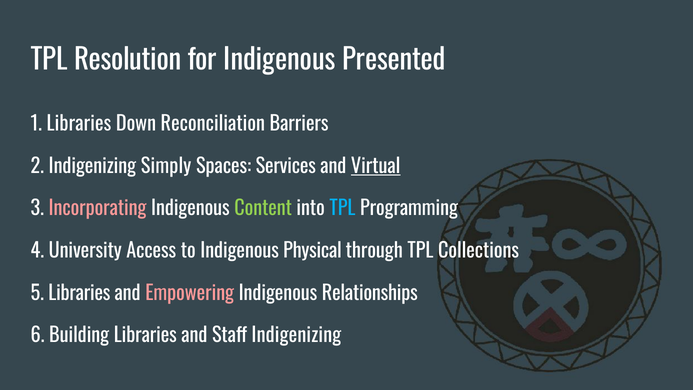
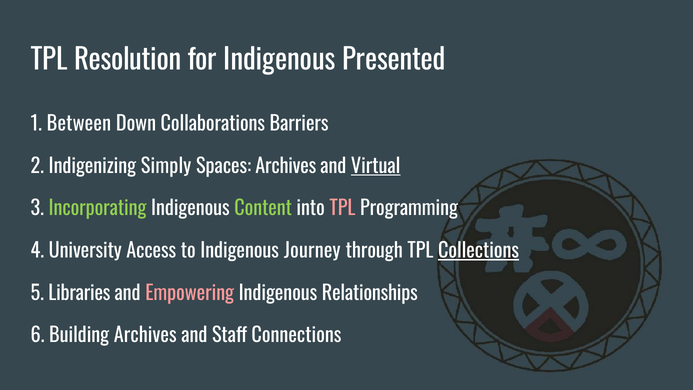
1 Libraries: Libraries -> Between (79, 124)
Reconciliation: Reconciliation -> Collaborations (213, 124)
Spaces Services: Services -> Archives (286, 166)
Incorporating colour: pink -> light green (98, 209)
TPL colour: light blue -> pink (342, 209)
Physical: Physical -> Journey (312, 251)
Collections underline: none -> present (479, 251)
Building Libraries: Libraries -> Archives (145, 336)
Staff Indigenizing: Indigenizing -> Connections (296, 336)
